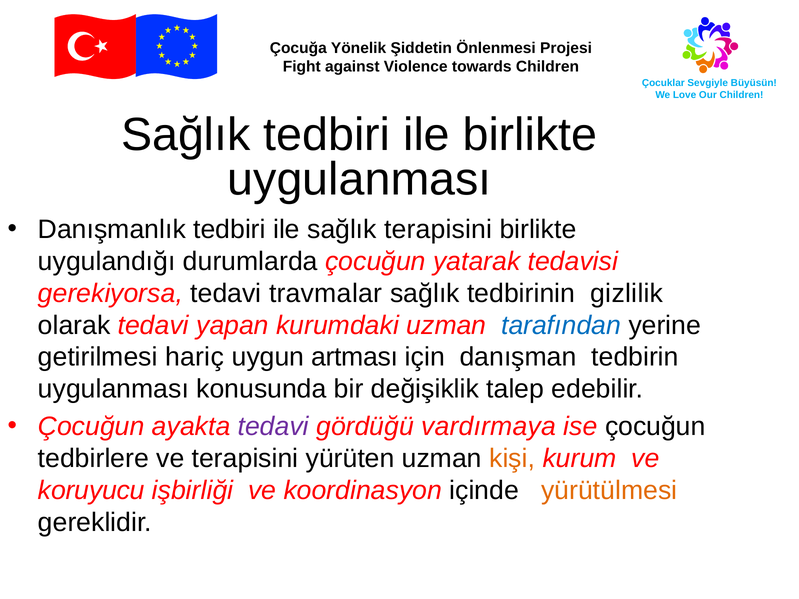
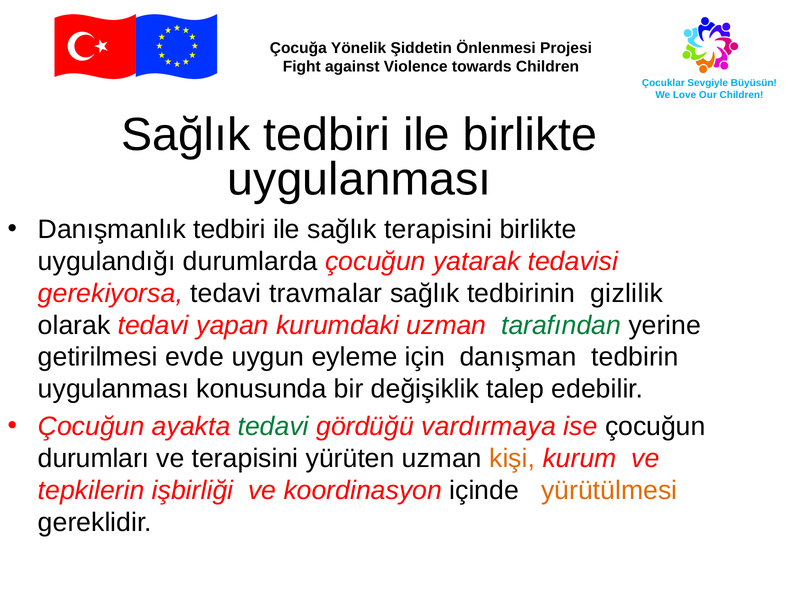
tarafından colour: blue -> green (561, 325)
hariç: hariç -> evde (195, 357)
artması: artması -> eyleme (355, 357)
tedavi colour: purple -> green (273, 427)
tedbirlere: tedbirlere -> durumları (94, 459)
koruyucu: koruyucu -> tepkilerin (91, 490)
